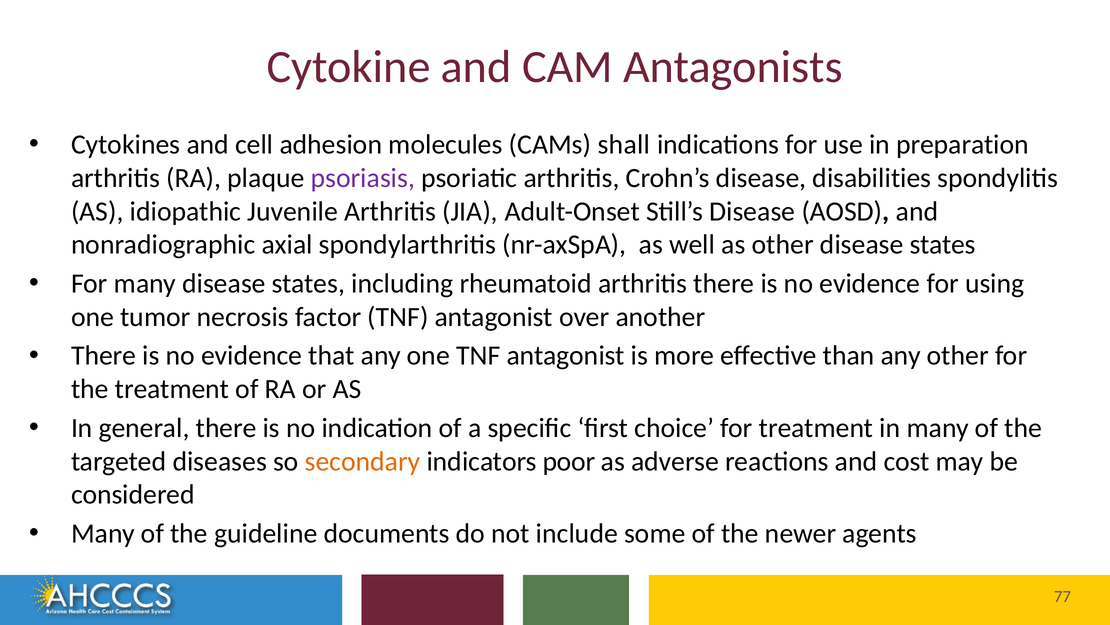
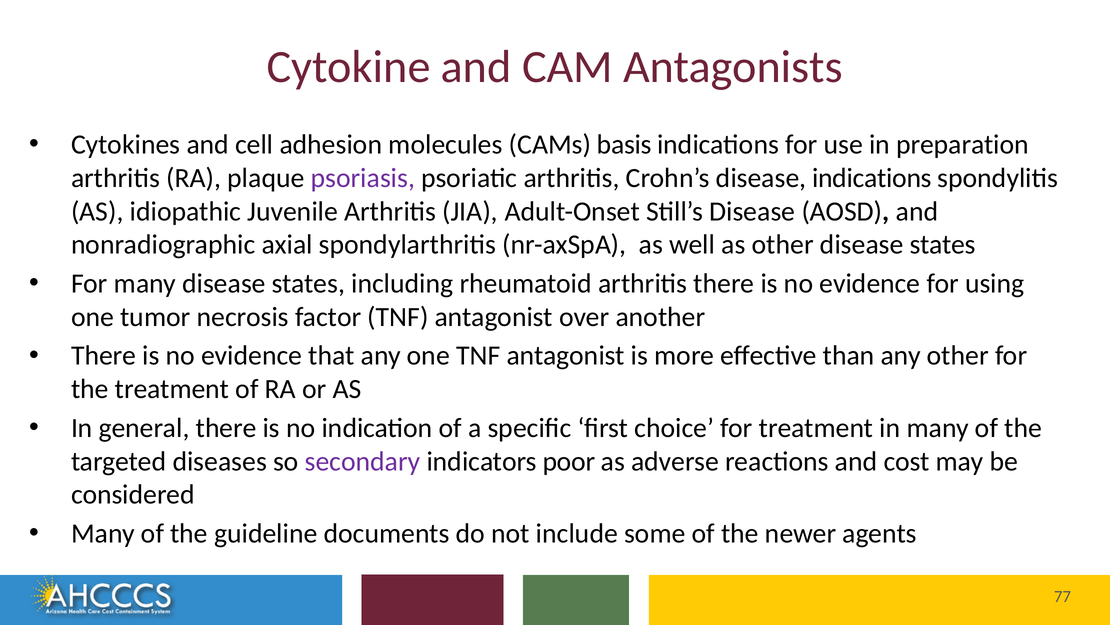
shall: shall -> basis (624, 145)
disease disabilities: disabilities -> indications (872, 178)
secondary colour: orange -> purple (363, 461)
